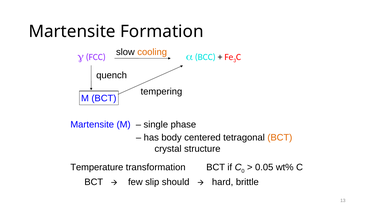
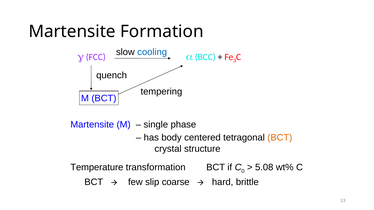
cooling colour: orange -> blue (152, 52)
0.05: 0.05 -> 5.08 (264, 168)
should: should -> coarse (176, 182)
